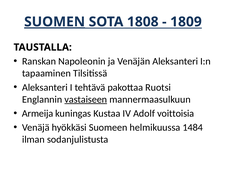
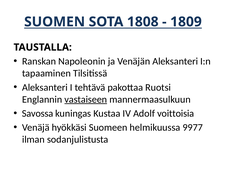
SUOMEN underline: present -> none (55, 22)
Armeija: Armeija -> Savossa (38, 114)
1484: 1484 -> 9977 (193, 128)
